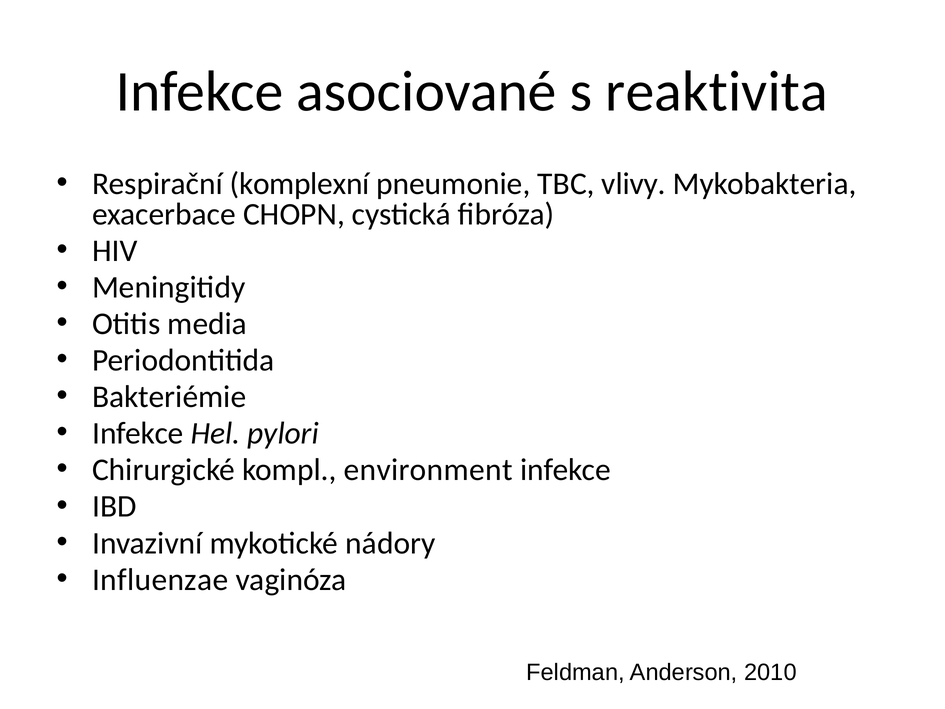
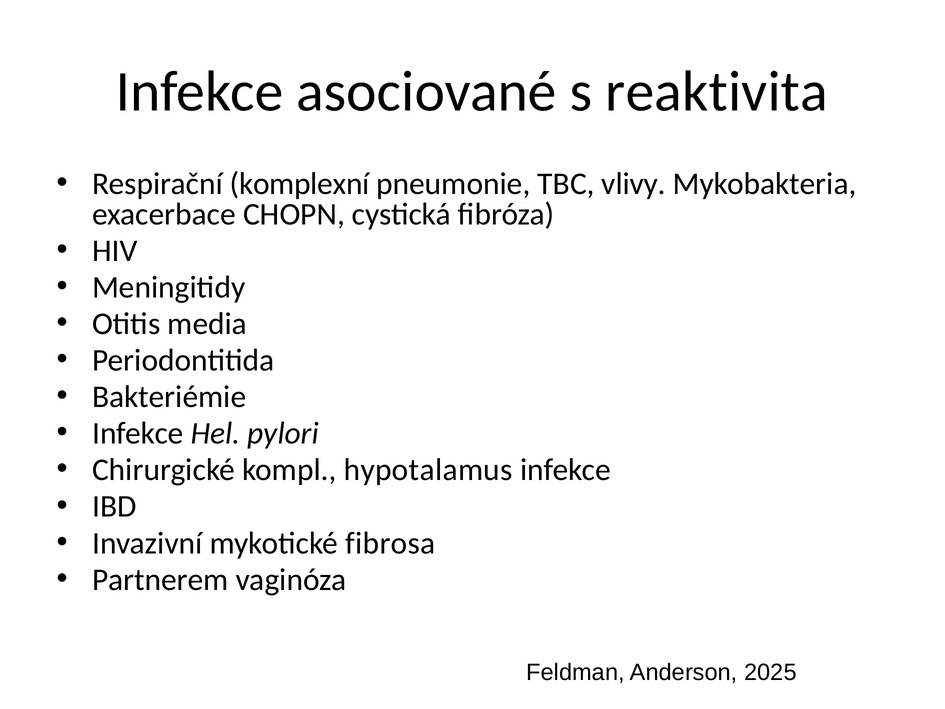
environment: environment -> hypotalamus (428, 470)
nádory: nádory -> fibrosa (390, 543)
Influenzae: Influenzae -> Partnerem (160, 579)
2010: 2010 -> 2025 (770, 672)
